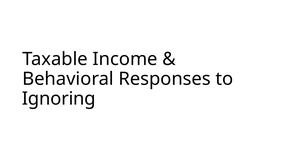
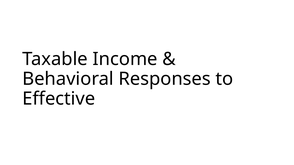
Ignoring: Ignoring -> Effective (59, 99)
